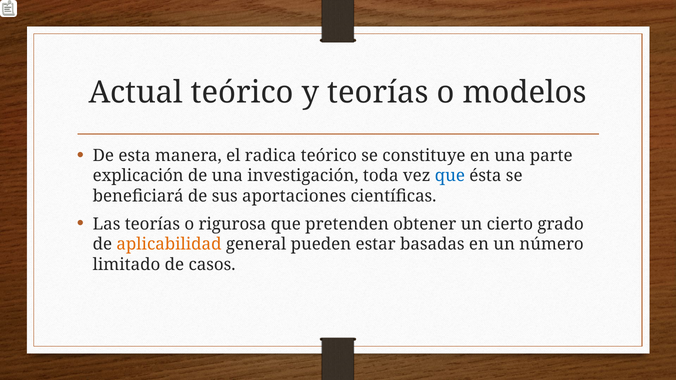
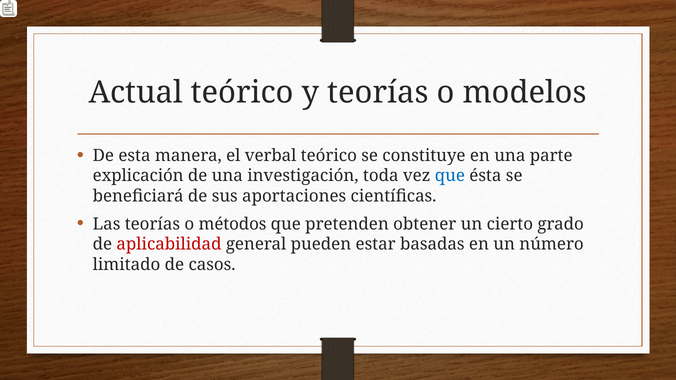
radica: radica -> verbal (271, 156)
rigurosa: rigurosa -> métodos (232, 224)
aplicabilidad colour: orange -> red (169, 244)
